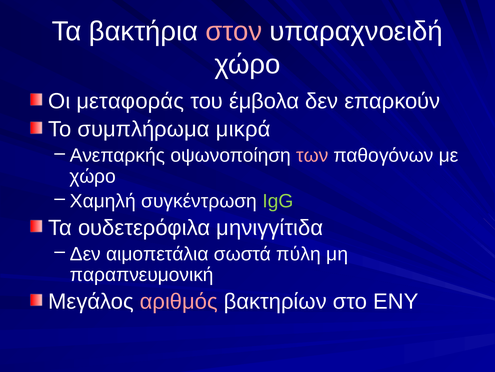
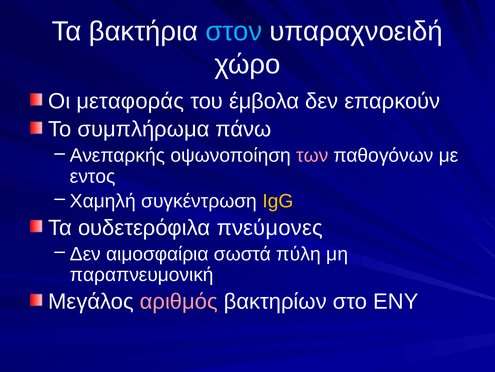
στον colour: pink -> light blue (234, 31)
μικρά: μικρά -> πάνω (243, 129)
χώρο: χώρο -> εντος (93, 176)
IgG colour: light green -> yellow (278, 201)
μηνιγγίτιδα: μηνιγγίτιδα -> πνεύμονες (270, 227)
αιμοπετάλια: αιμοπετάλια -> αιμοσφαίρια (157, 253)
